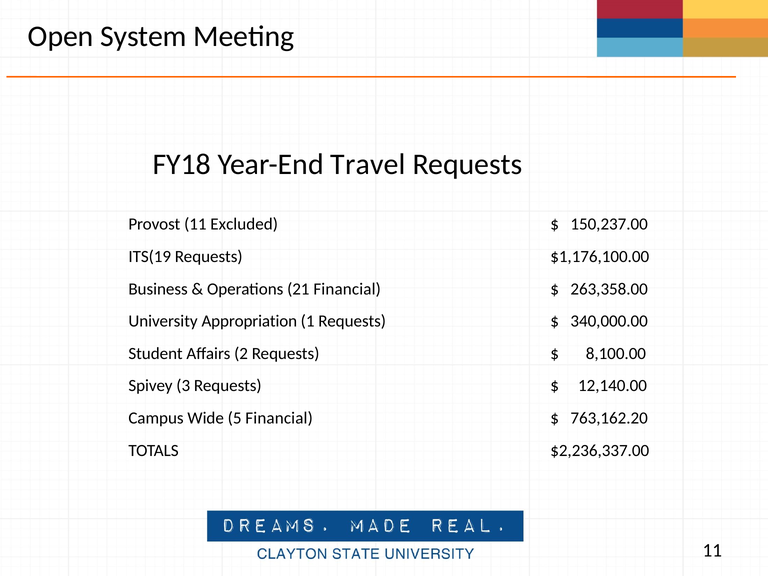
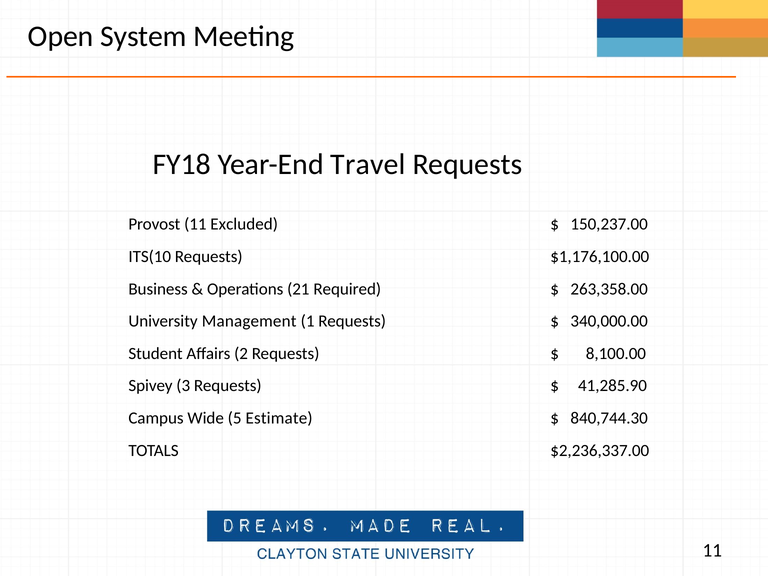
ITS(19: ITS(19 -> ITS(10 (150, 257)
21 Financial: Financial -> Required (347, 289)
Appropriation: Appropriation -> Management (249, 321)
12,140.00: 12,140.00 -> 41,285.90 (612, 386)
5 Financial: Financial -> Estimate (279, 418)
763,162.20: 763,162.20 -> 840,744.30 (609, 418)
